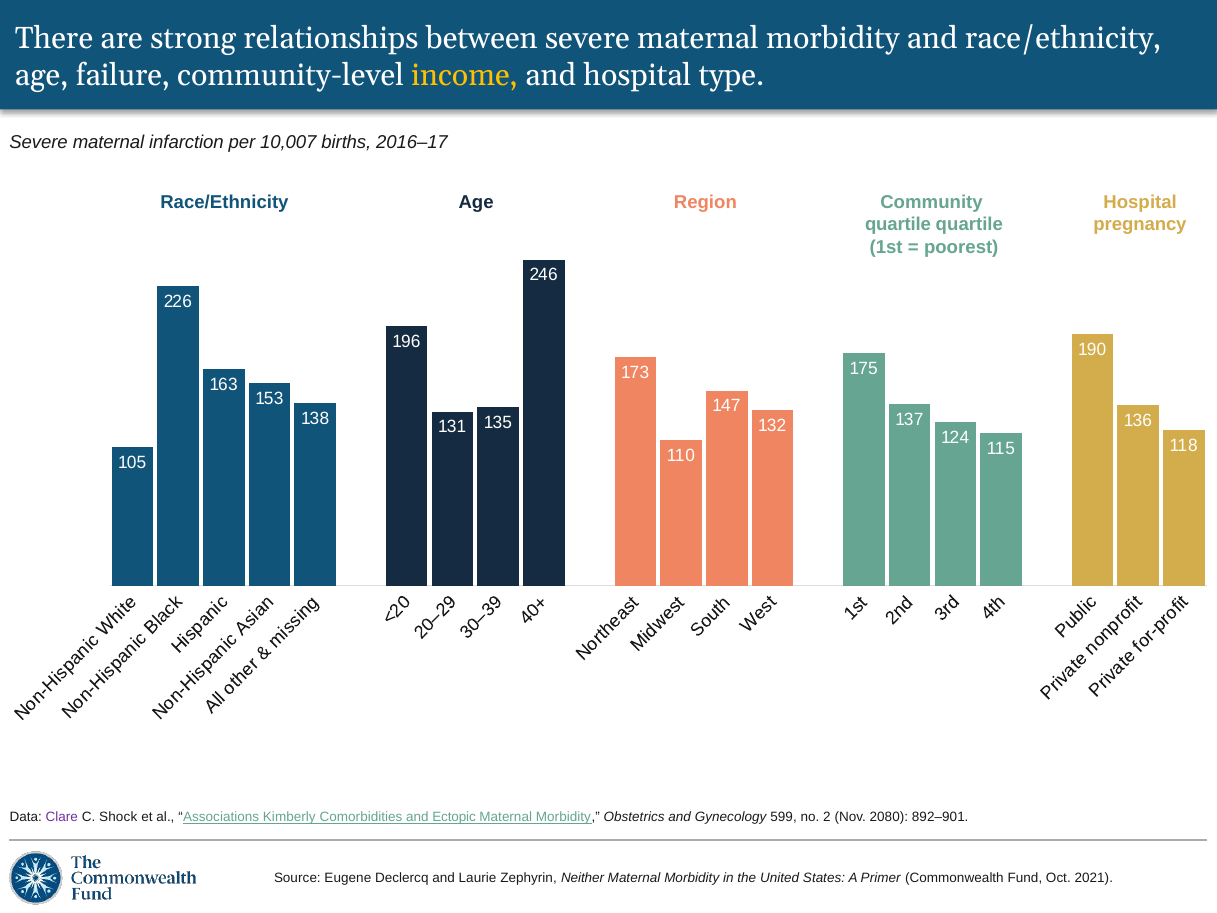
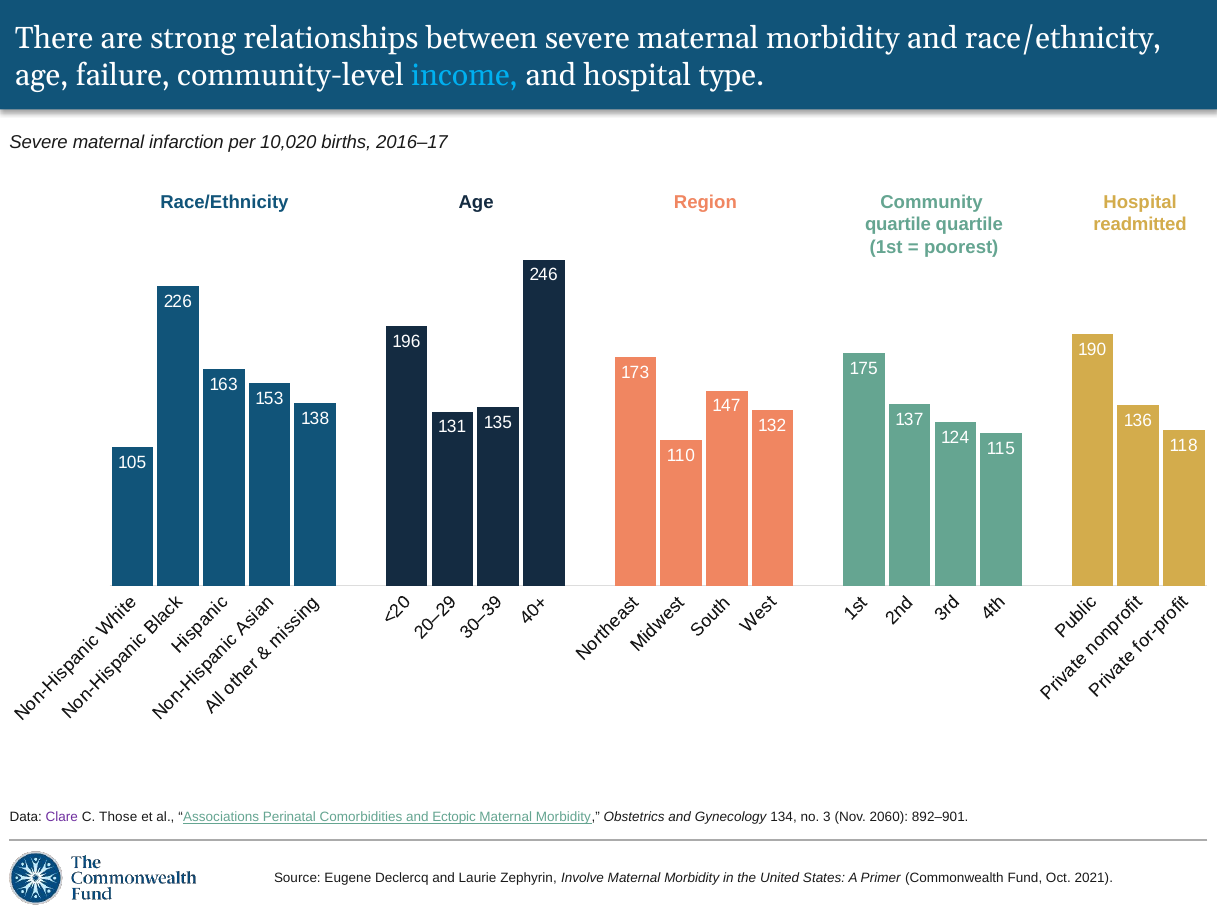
income colour: yellow -> light blue (465, 75)
10,007: 10,007 -> 10,020 (288, 142)
pregnancy: pregnancy -> readmitted (1140, 225)
Shock: Shock -> Those (118, 817)
Kimberly: Kimberly -> Perinatal (289, 817)
599: 599 -> 134 (784, 817)
2: 2 -> 3 (827, 817)
2080: 2080 -> 2060 (889, 817)
Neither: Neither -> Involve (583, 878)
